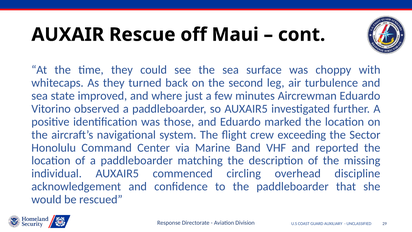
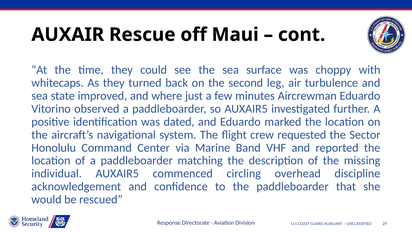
those: those -> dated (179, 122)
exceeding: exceeding -> requested (302, 135)
